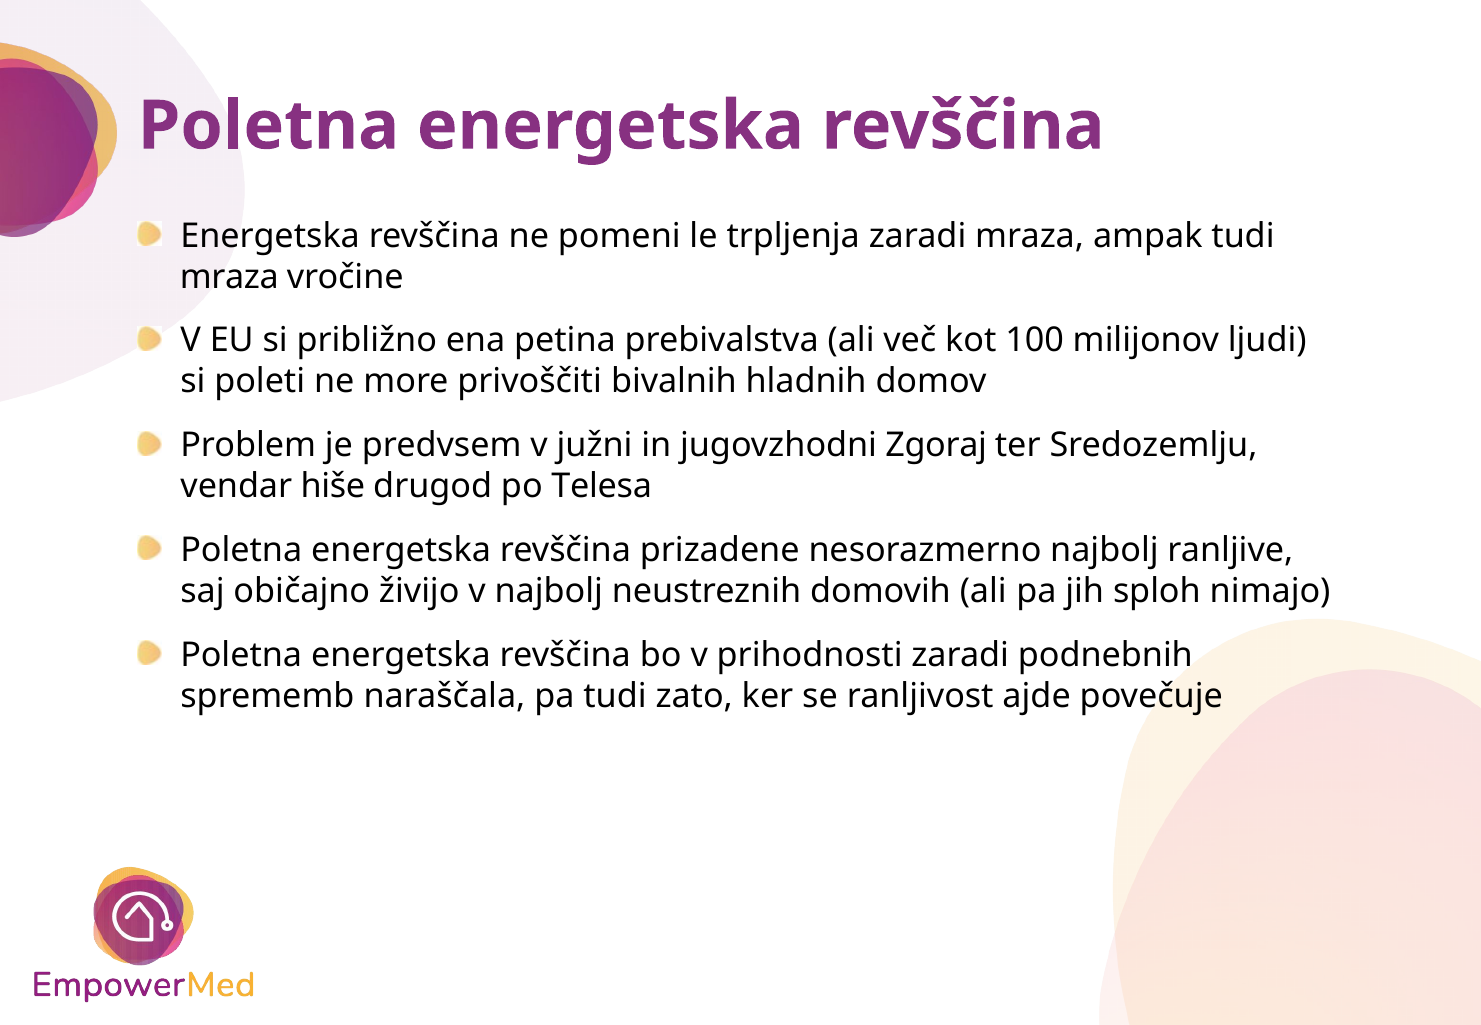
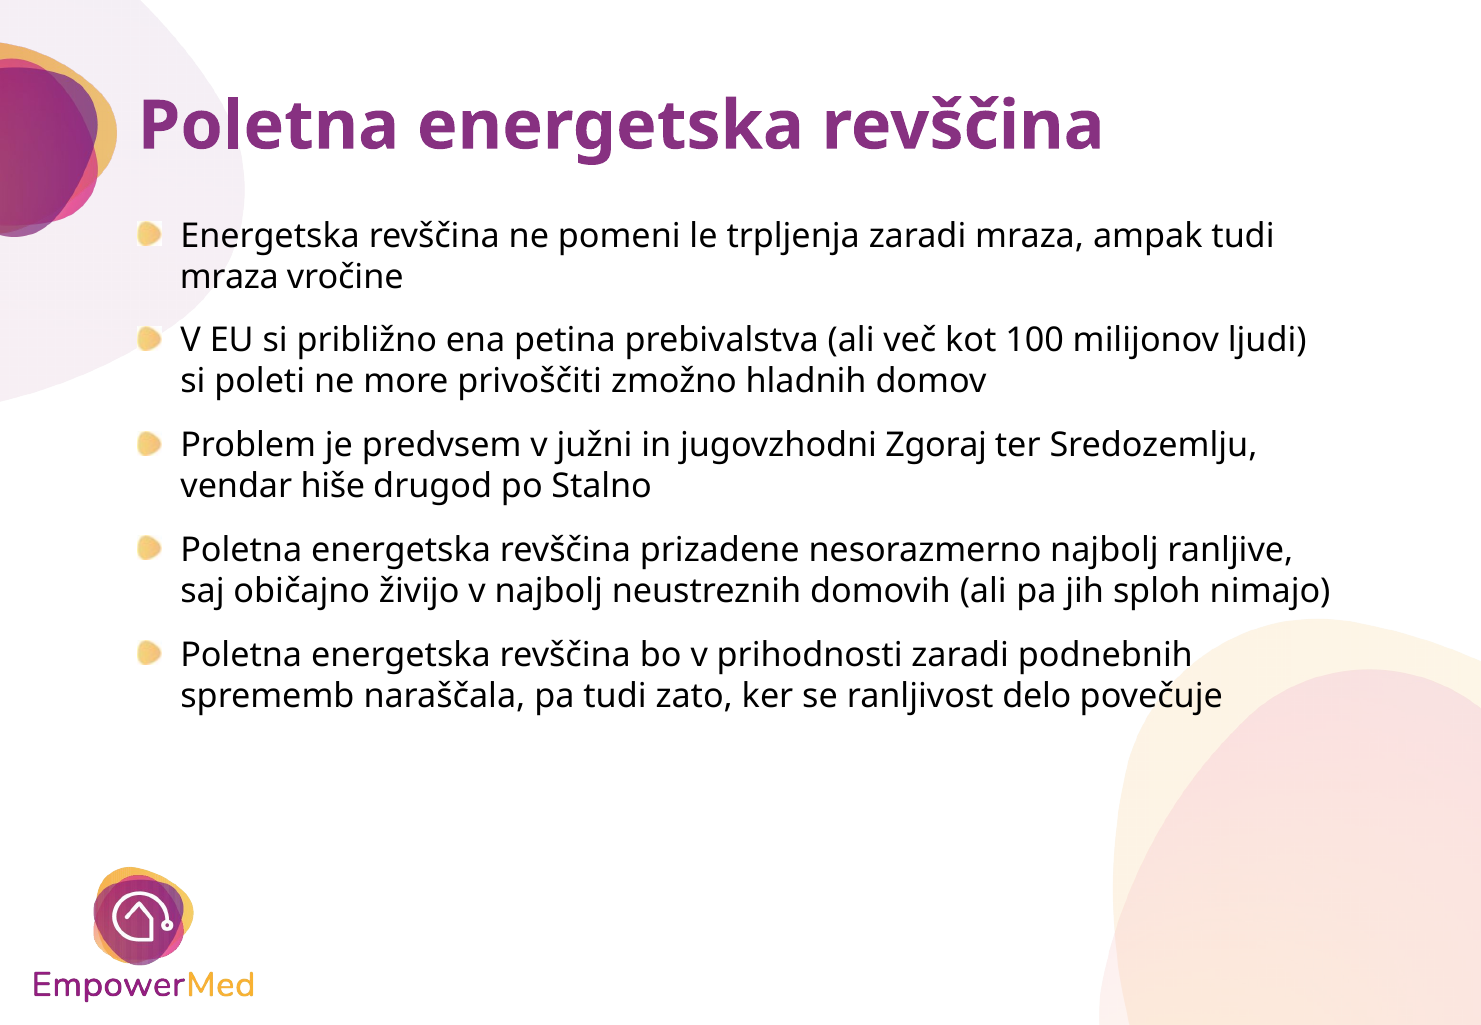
bivalnih: bivalnih -> zmožno (674, 382)
Telesa: Telesa -> Stalno (602, 487)
ajde: ajde -> delo (1037, 696)
